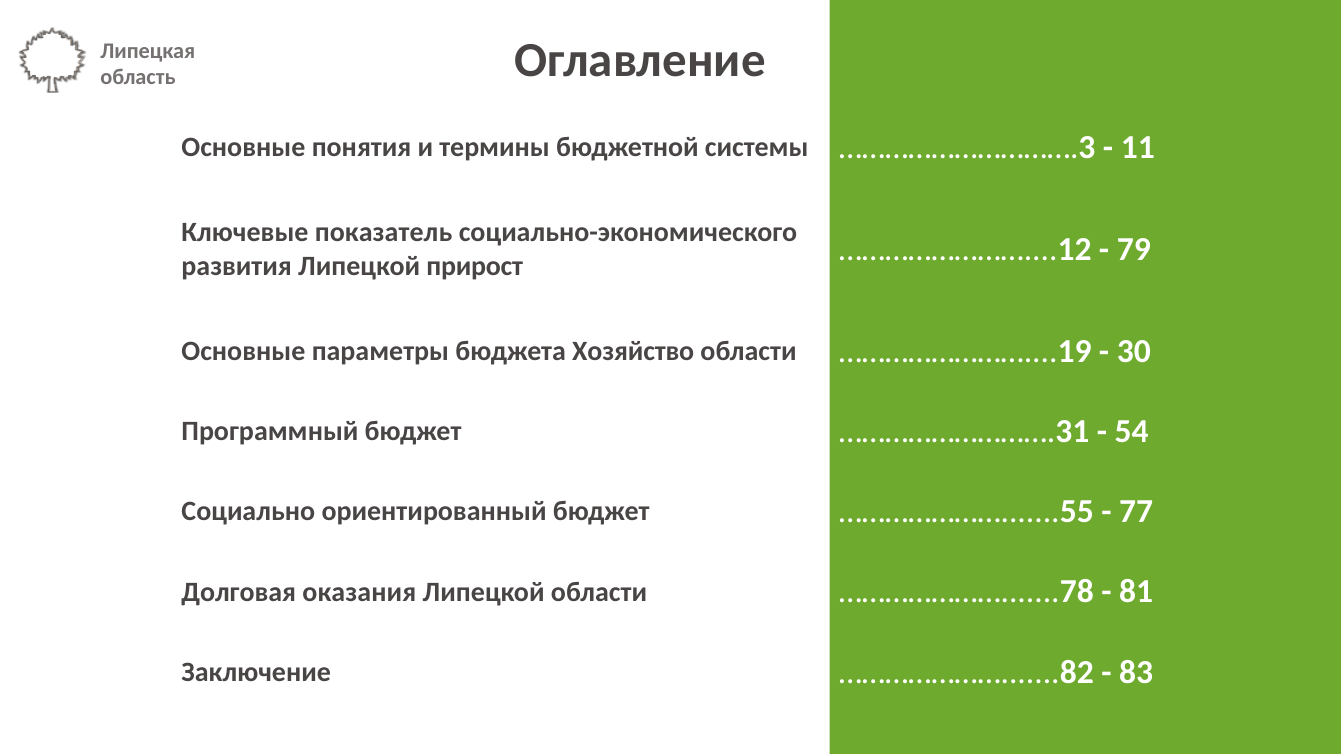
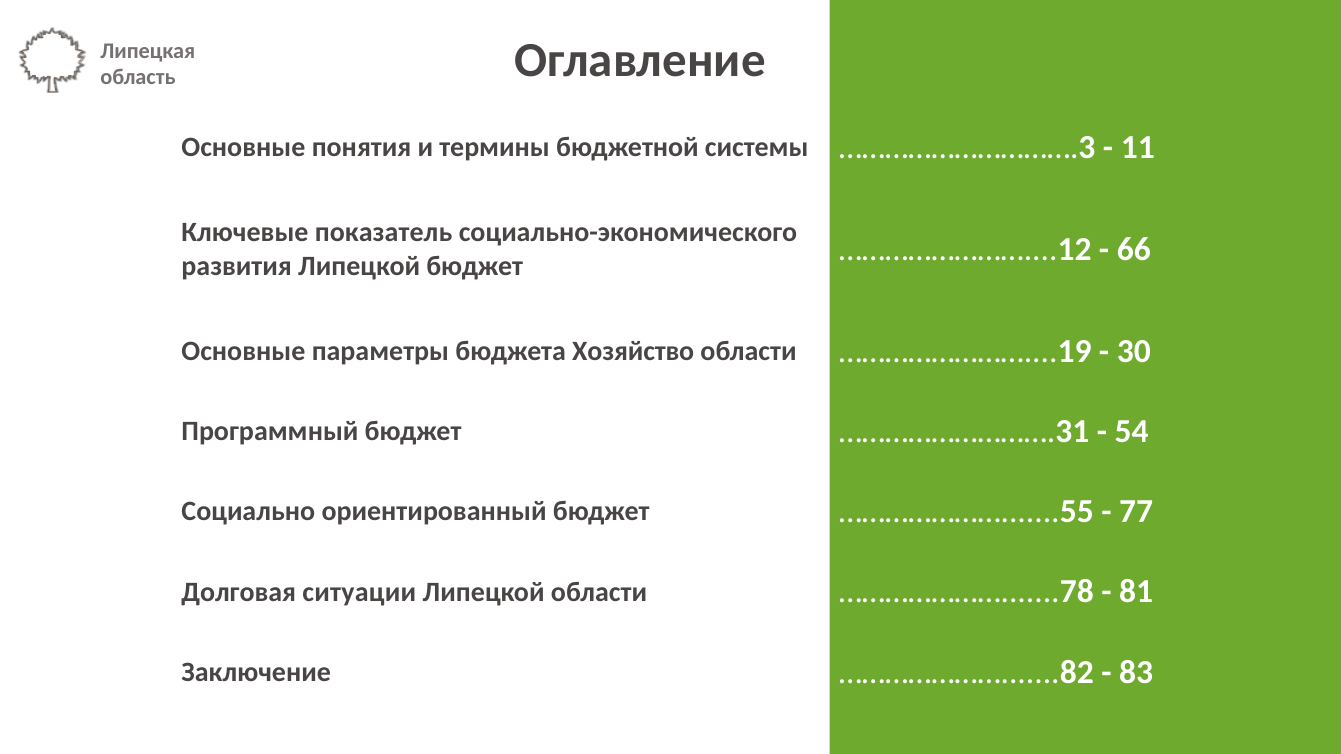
Липецкой прирост: прирост -> бюджет (475, 267)
79: 79 -> 66 (1134, 249)
оказания: оказания -> ситуации (359, 592)
